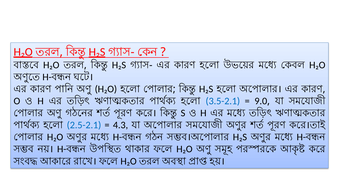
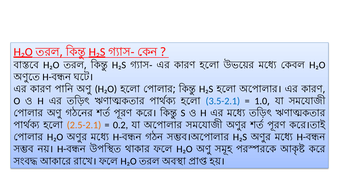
9.0: 9.0 -> 1.0 (261, 101)
2.5-2.1 colour: blue -> orange (84, 125)
4.3: 4.3 -> 0.2 (121, 125)
